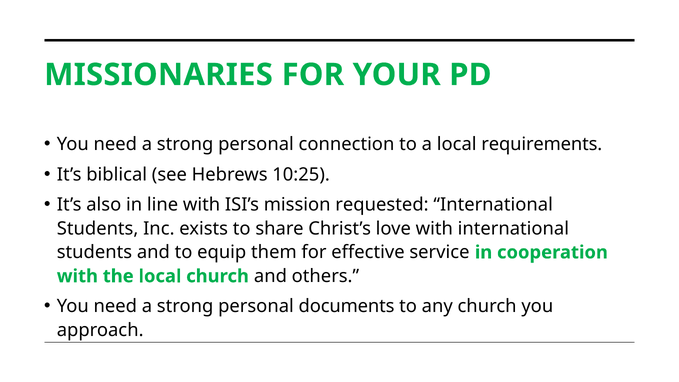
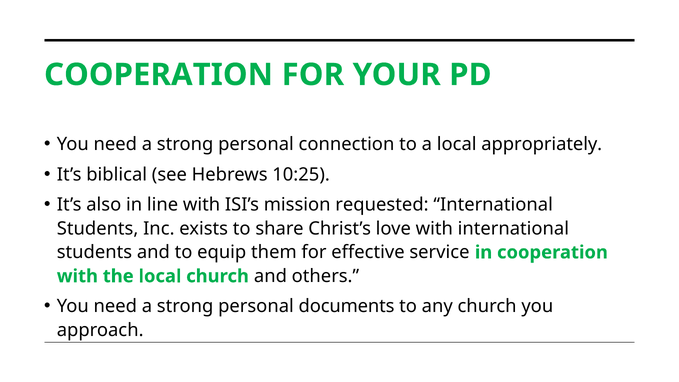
MISSIONARIES: MISSIONARIES -> COOPERATION (159, 75)
requirements: requirements -> appropriately (542, 144)
